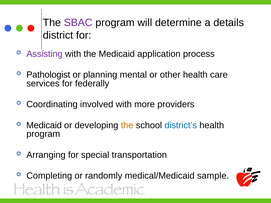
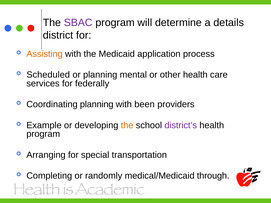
Assisting colour: purple -> orange (45, 54)
Pathologist: Pathologist -> Scheduled (48, 75)
Coordinating involved: involved -> planning (97, 104)
more: more -> been (145, 104)
Medicaid: Medicaid -> Example (44, 125)
district’s colour: blue -> purple (181, 125)
sample: sample -> through (213, 176)
